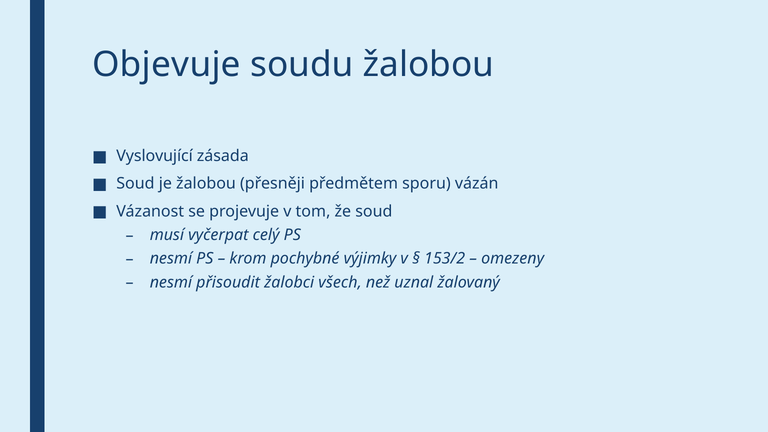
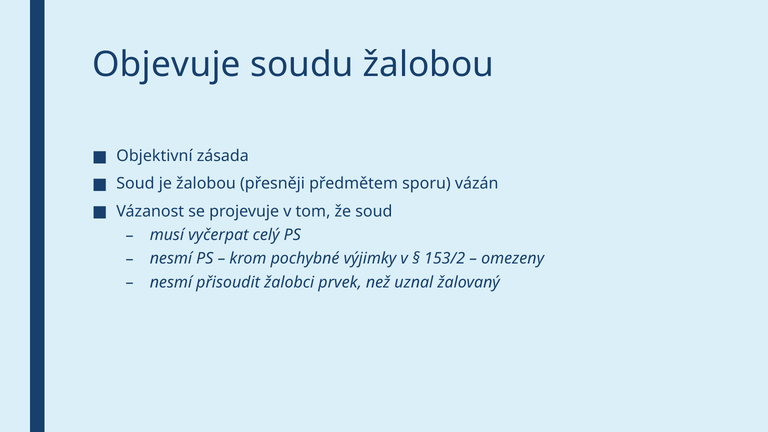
Vyslovující: Vyslovující -> Objektivní (155, 156)
všech: všech -> prvek (340, 282)
